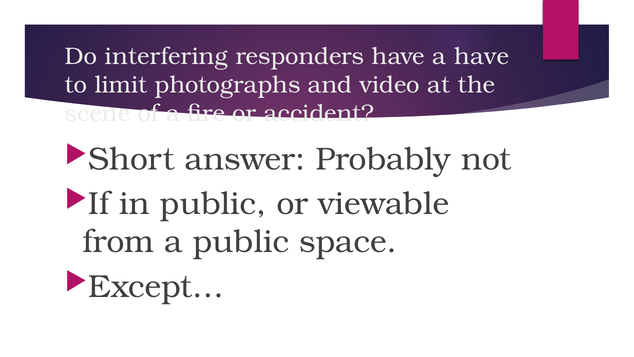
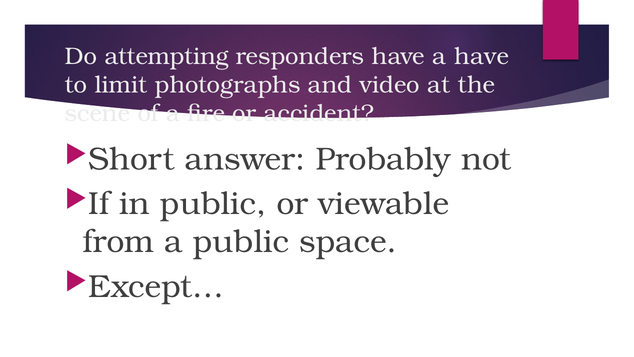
interfering: interfering -> attempting (166, 56)
